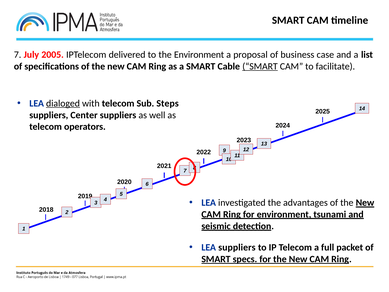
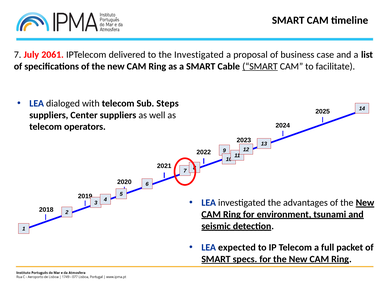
2005: 2005 -> 2061 (53, 55)
the Environment: Environment -> Investigated (199, 55)
dialoged underline: present -> none (63, 103)
LEA suppliers: suppliers -> expected (237, 247)
